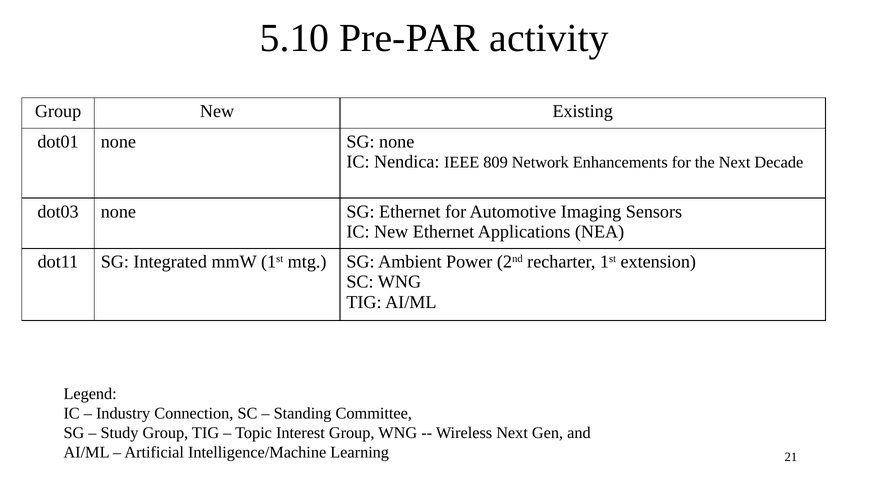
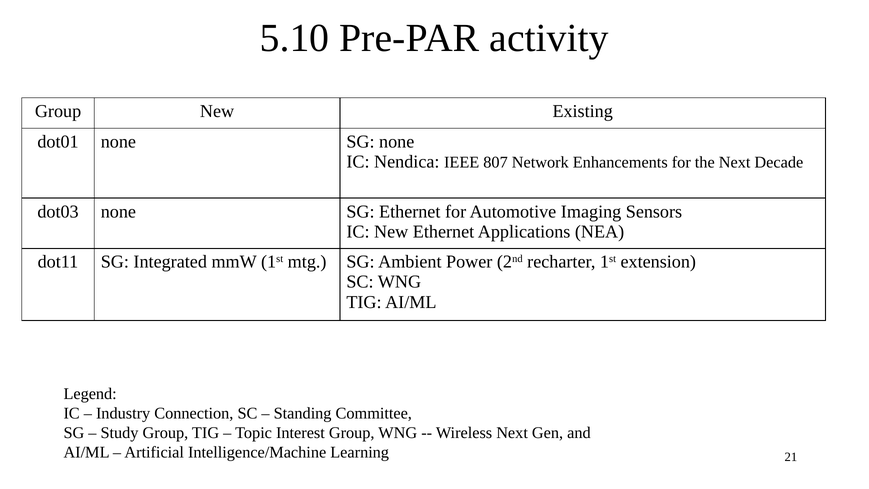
809: 809 -> 807 (496, 162)
